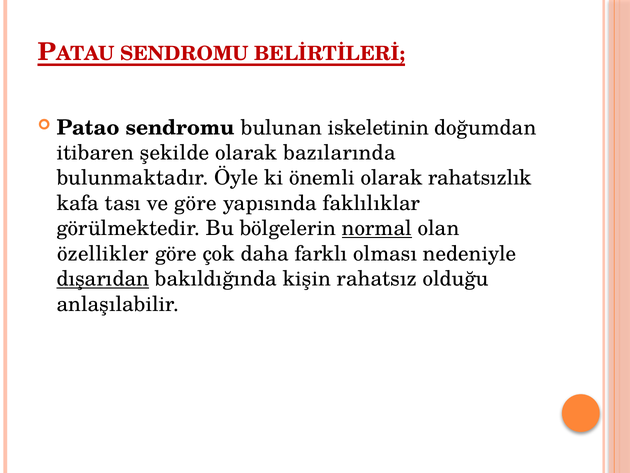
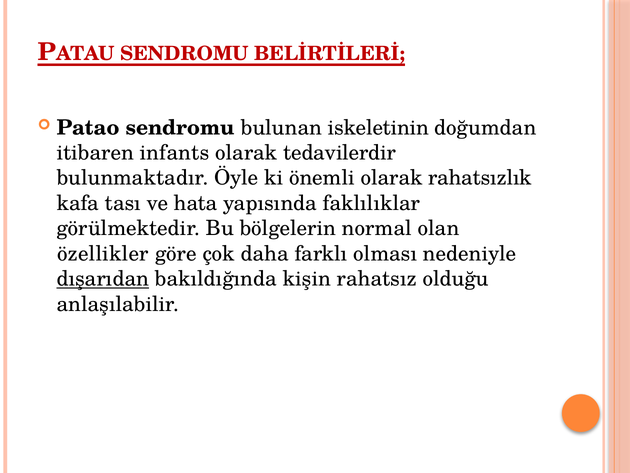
şekilde: şekilde -> infants (175, 153)
bazılarında: bazılarında -> tedavilerdir (340, 153)
ve göre: göre -> hata (196, 203)
normal underline: present -> none (377, 228)
